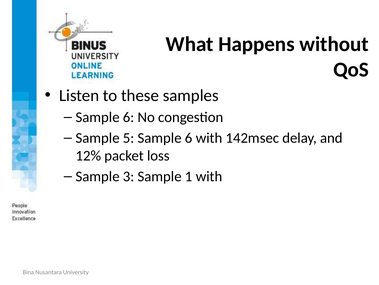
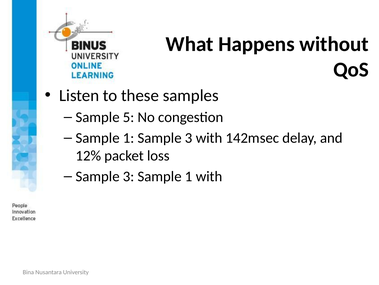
6: 6 -> 5 (129, 117)
5: 5 -> 1 (129, 138)
6: 6 -> 3 (189, 138)
